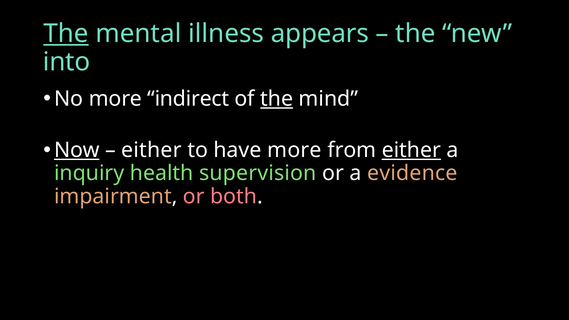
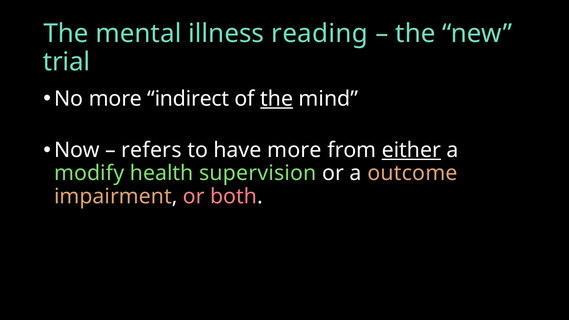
The underline: present -> none (66, 34)
appears: appears -> reading (320, 34)
into: into -> trial (67, 62)
Now underline: present -> none (77, 150)
either: either -> refers (151, 150)
inquiry: inquiry -> modify (89, 173)
evidence: evidence -> outcome (412, 173)
